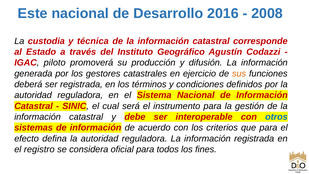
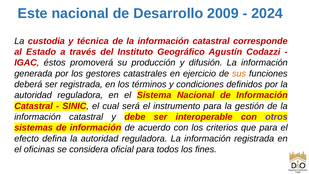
2016: 2016 -> 2009 (223, 13)
2008: 2008 -> 2024 (267, 13)
piloto: piloto -> éstos (55, 63)
otros colour: blue -> purple (276, 117)
registro: registro -> oficinas (39, 149)
